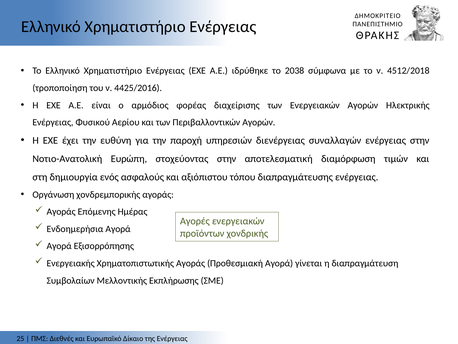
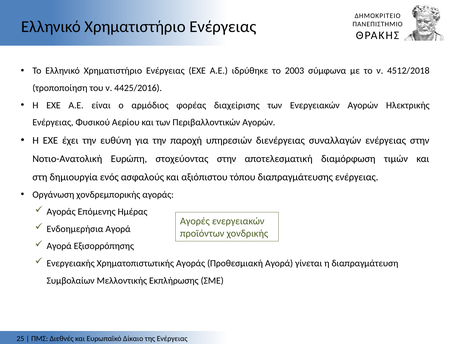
2038: 2038 -> 2003 (295, 71)
